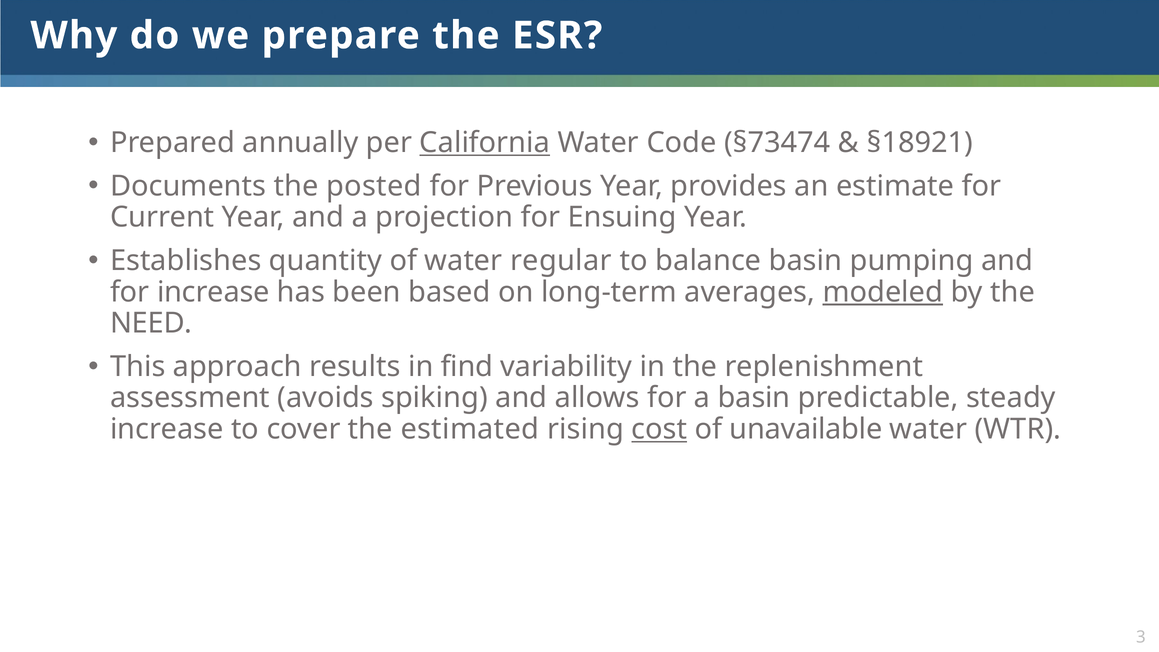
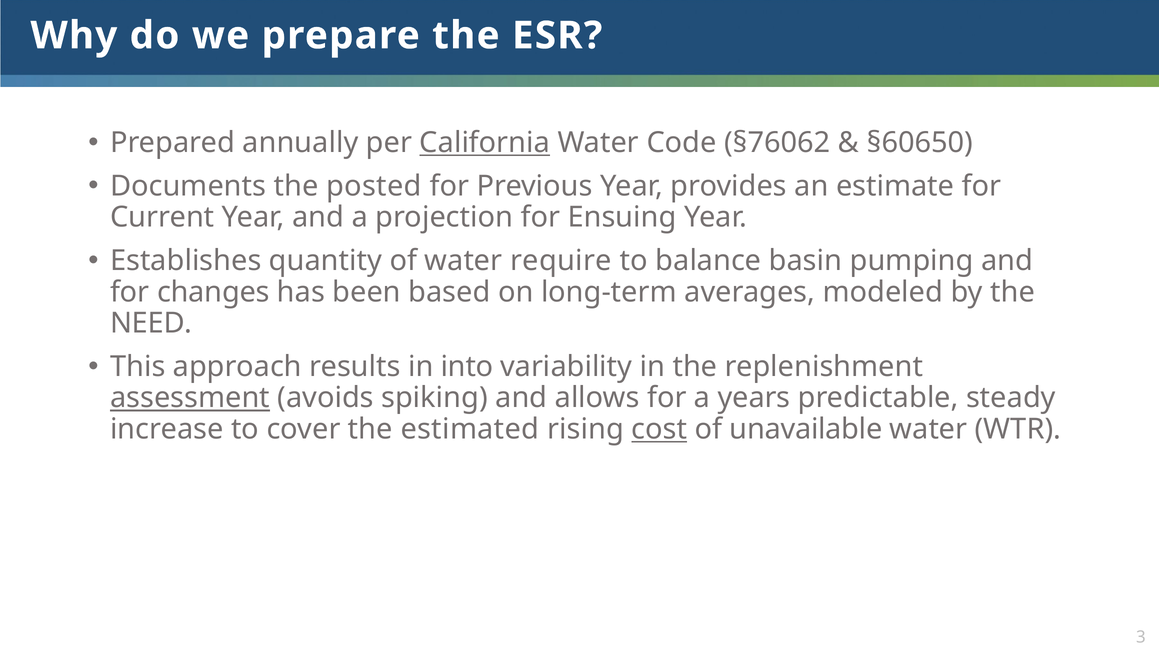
§73474: §73474 -> §76062 (777, 143)
§18921: §18921 -> §60650 (920, 143)
regular: regular -> require (561, 261)
for increase: increase -> changes (213, 292)
modeled underline: present -> none (883, 292)
find: find -> into (467, 367)
assessment underline: none -> present (190, 398)
a basin: basin -> years (754, 398)
